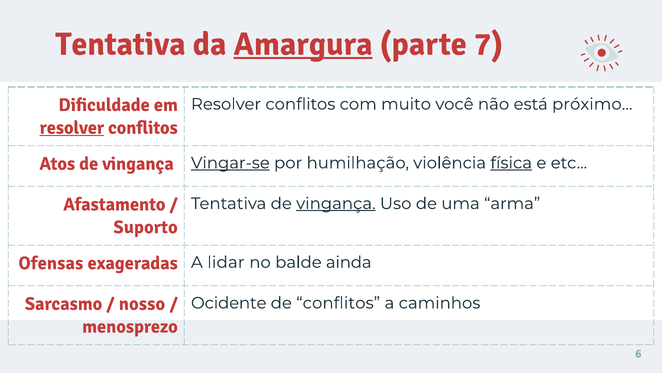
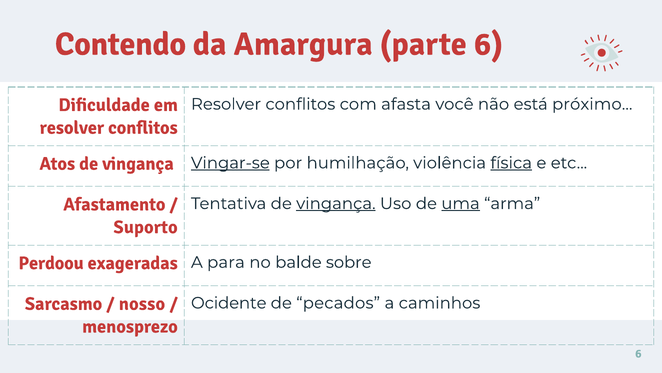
Tentativa: Tentativa -> Contendo (121, 44)
Amargura underline: present -> none (303, 44)
parte 7: 7 -> 6 (488, 44)
muito: muito -> afasta (406, 104)
resolver underline: present -> none (72, 127)
uma underline: none -> present (461, 203)
Ofensas: Ofensas -> Perdoou (51, 263)
lidar: lidar -> para (226, 262)
ainda: ainda -> sobre (349, 262)
de conflitos: conflitos -> pecados (338, 303)
